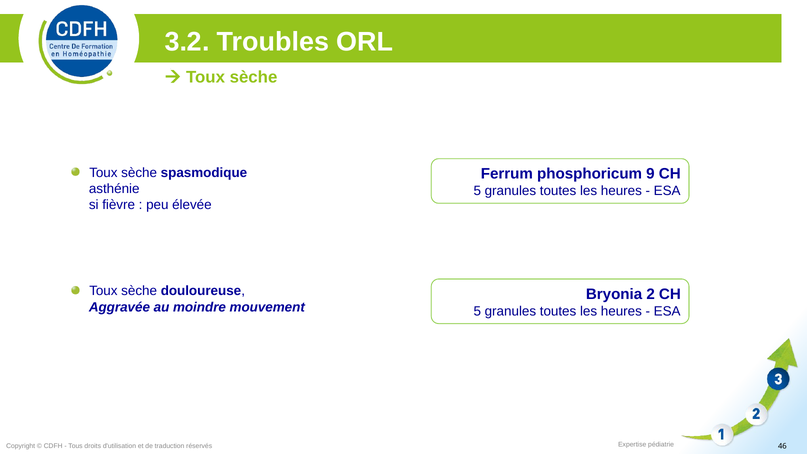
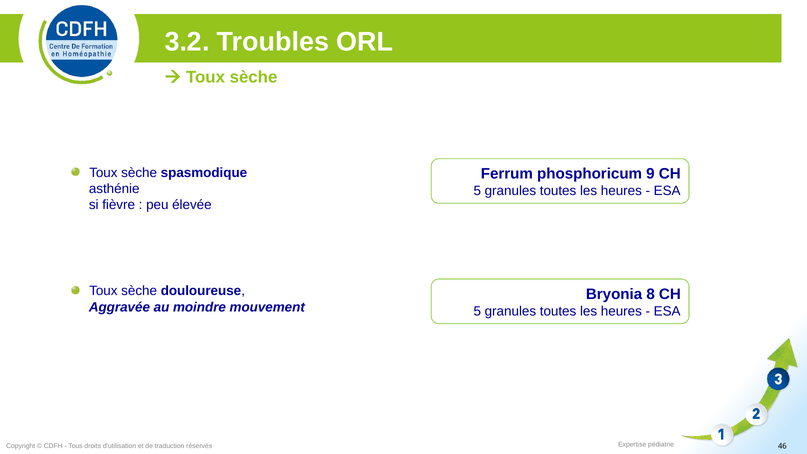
2: 2 -> 8 (651, 294)
